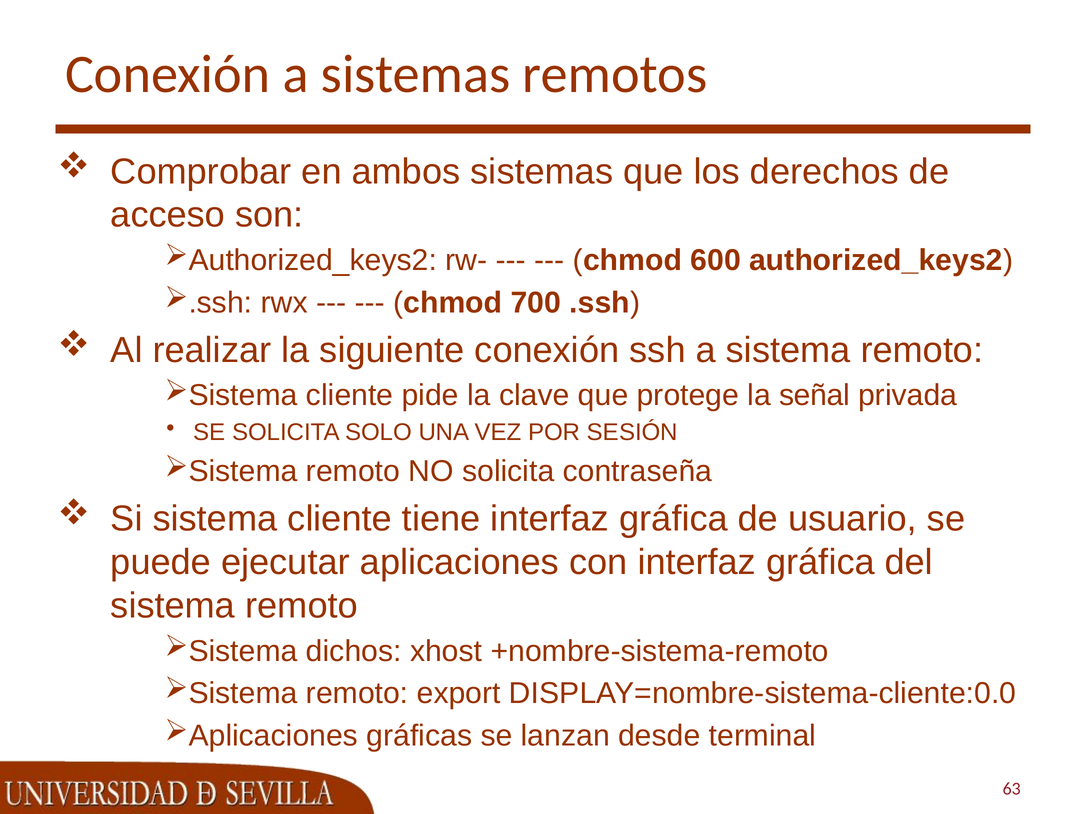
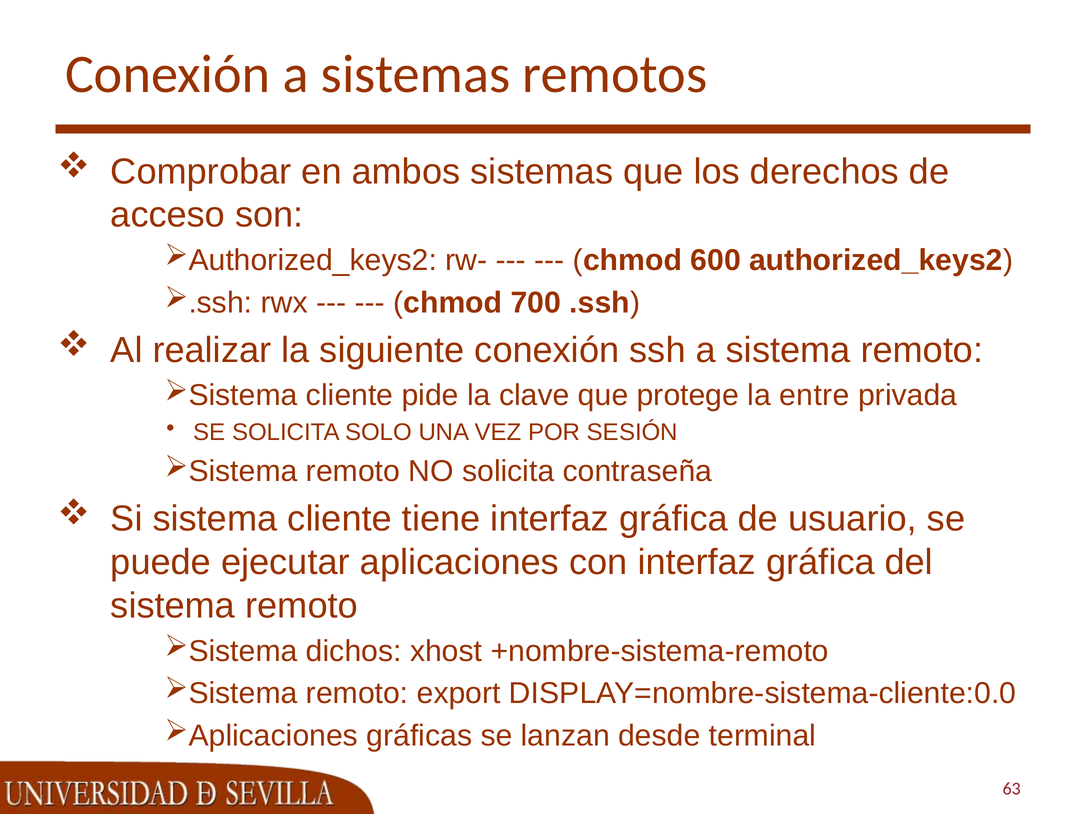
señal: señal -> entre (814, 396)
